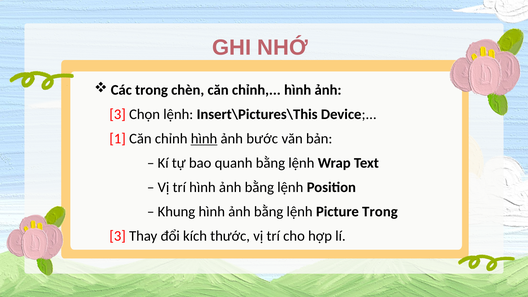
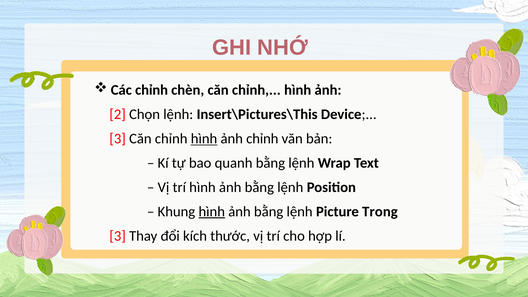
Các trong: trong -> chỉnh (152, 90)
3: 3 -> 2 (118, 114)
1: 1 -> 3 (118, 139)
ảnh bước: bước -> chỉnh (262, 139)
hình underline: none -> present (212, 212)
